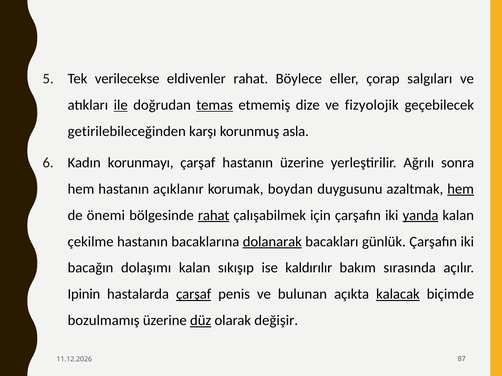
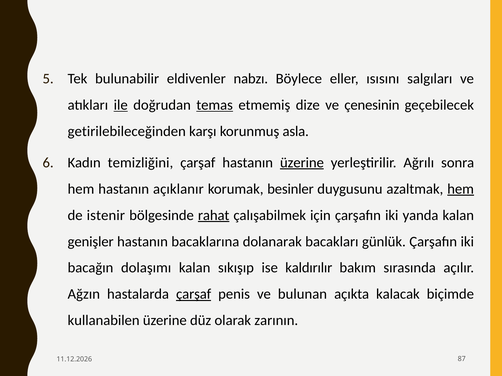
verilecekse: verilecekse -> bulunabilir (127, 79)
eldivenler rahat: rahat -> nabzı (251, 79)
çorap: çorap -> ısısını (383, 79)
fizyolojik: fizyolojik -> çenesinin (372, 105)
korunmayı: korunmayı -> temizliğini (140, 163)
üzerine underline: none -> present (302, 163)
boydan: boydan -> besinler (290, 189)
önemi: önemi -> istenir (106, 215)
yanda underline: present -> none (421, 215)
çekilme: çekilme -> genişler (91, 242)
dolanarak underline: present -> none (272, 242)
Ipinin: Ipinin -> Ağzın (84, 295)
kalacak underline: present -> none (398, 295)
bozulmamış: bozulmamış -> kullanabilen (104, 321)
düz underline: present -> none (201, 321)
değişir: değişir -> zarının (276, 321)
